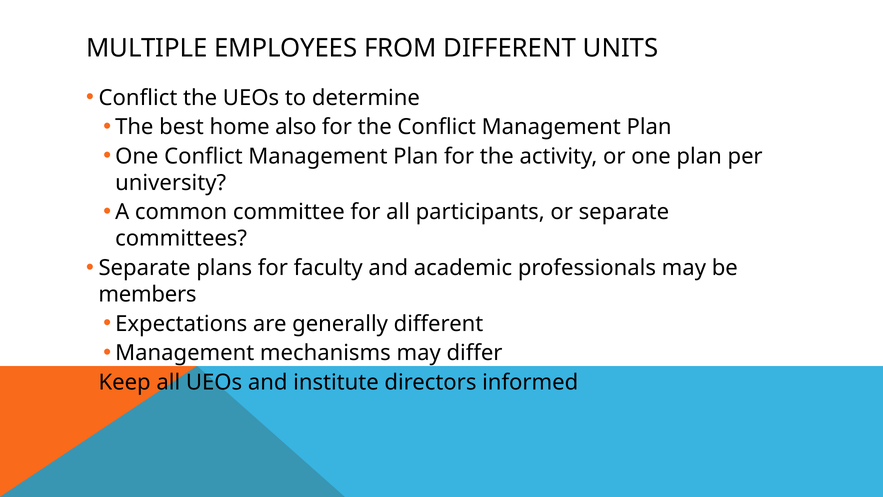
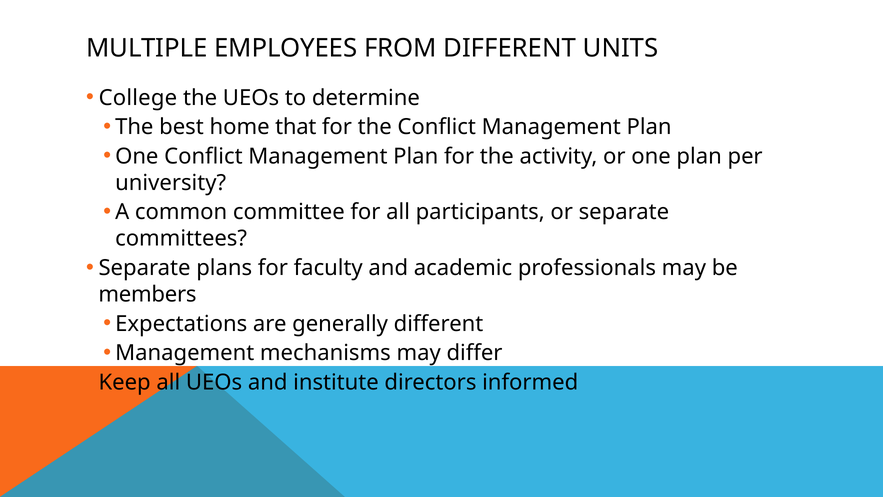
Conflict: Conflict -> College (138, 98)
also: also -> that (296, 127)
